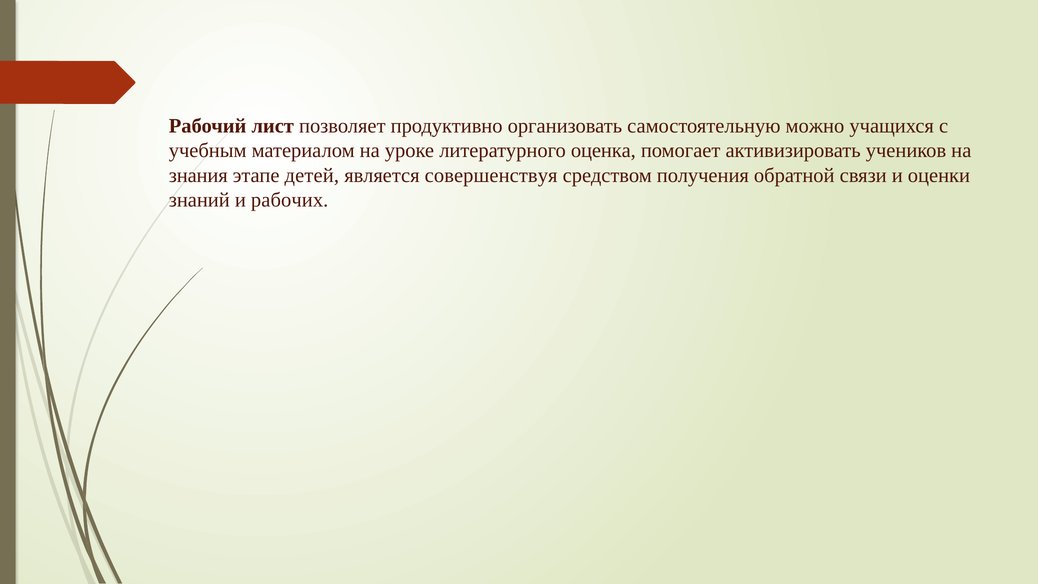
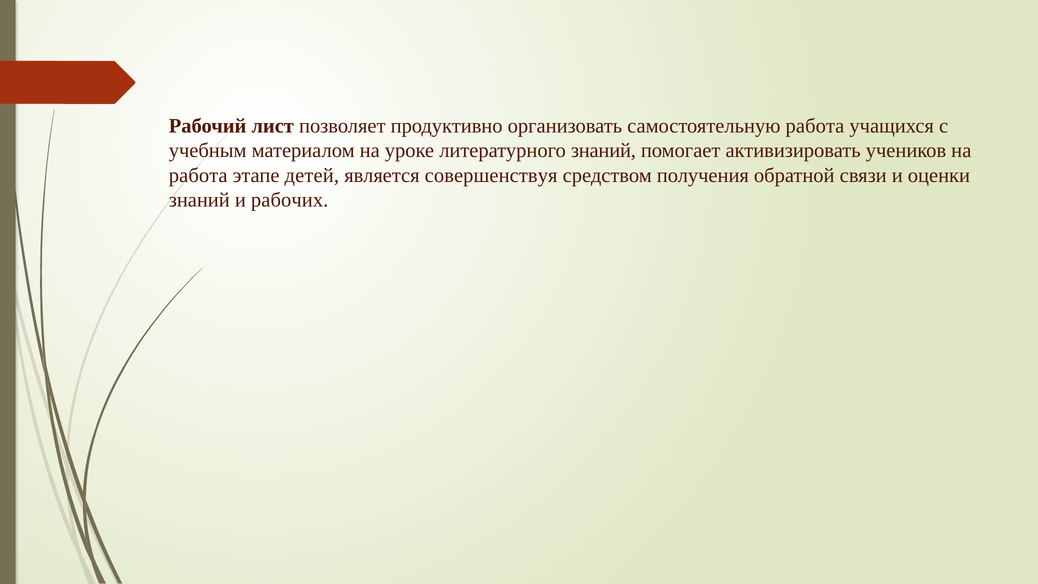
самостоятельную можно: можно -> работа (815, 126)
литературного оценка: оценка -> знаний (603, 151)
знания: знания -> работа (198, 175)
